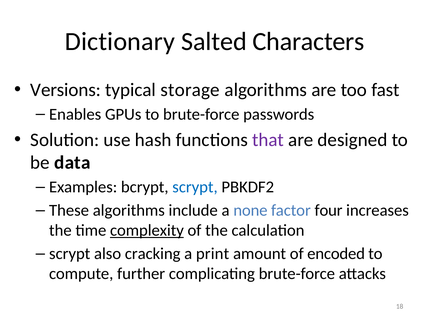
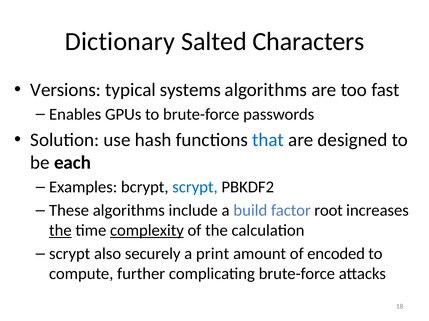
storage: storage -> systems (190, 90)
that colour: purple -> blue (268, 140)
data: data -> each (73, 163)
none: none -> build (250, 211)
four: four -> root (329, 211)
the underline: none -> present (60, 231)
cracking: cracking -> securely (153, 254)
